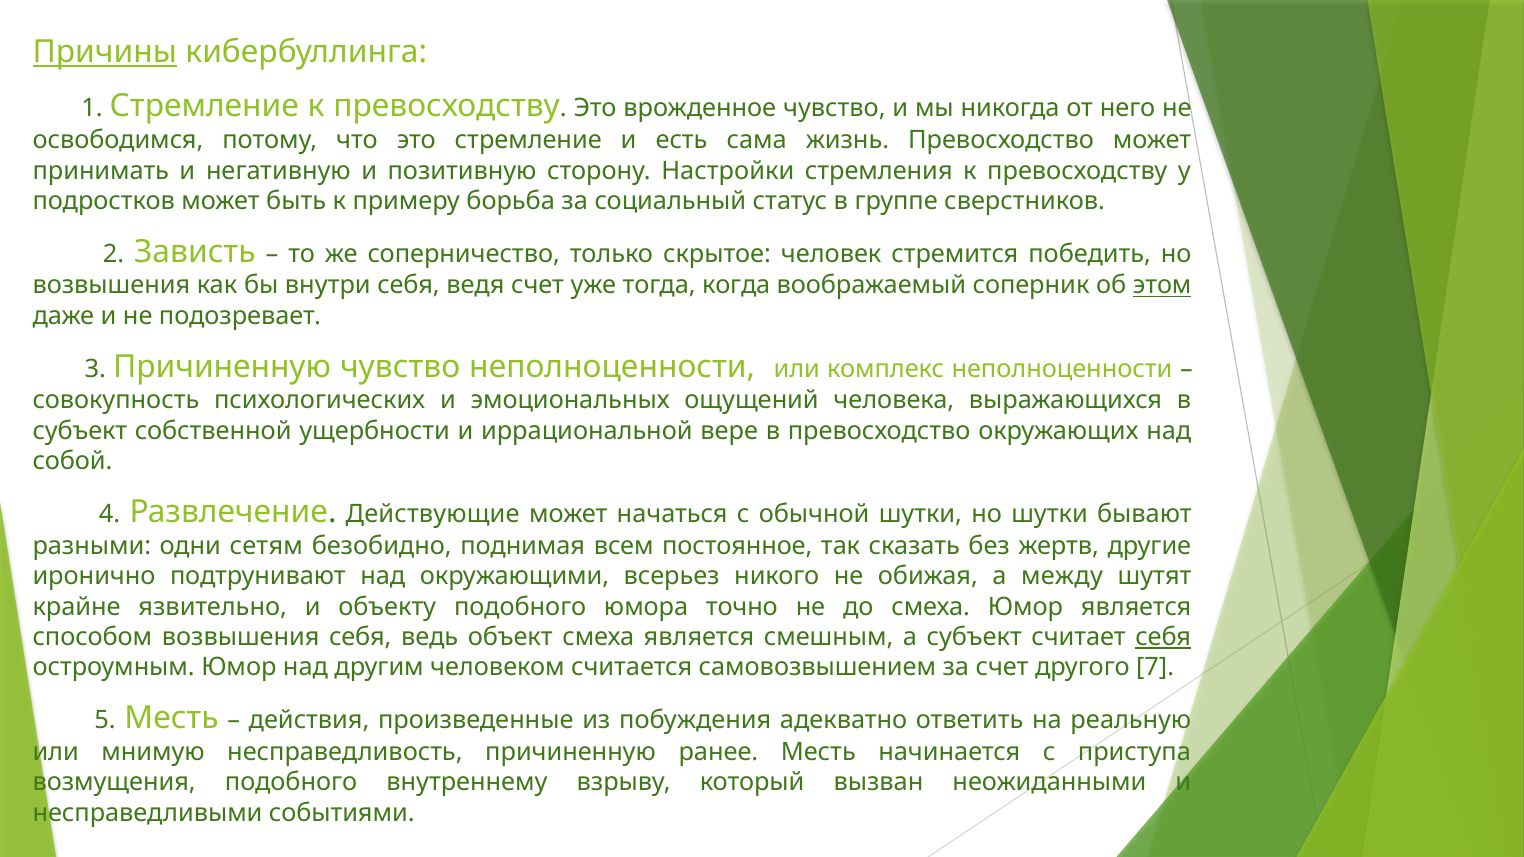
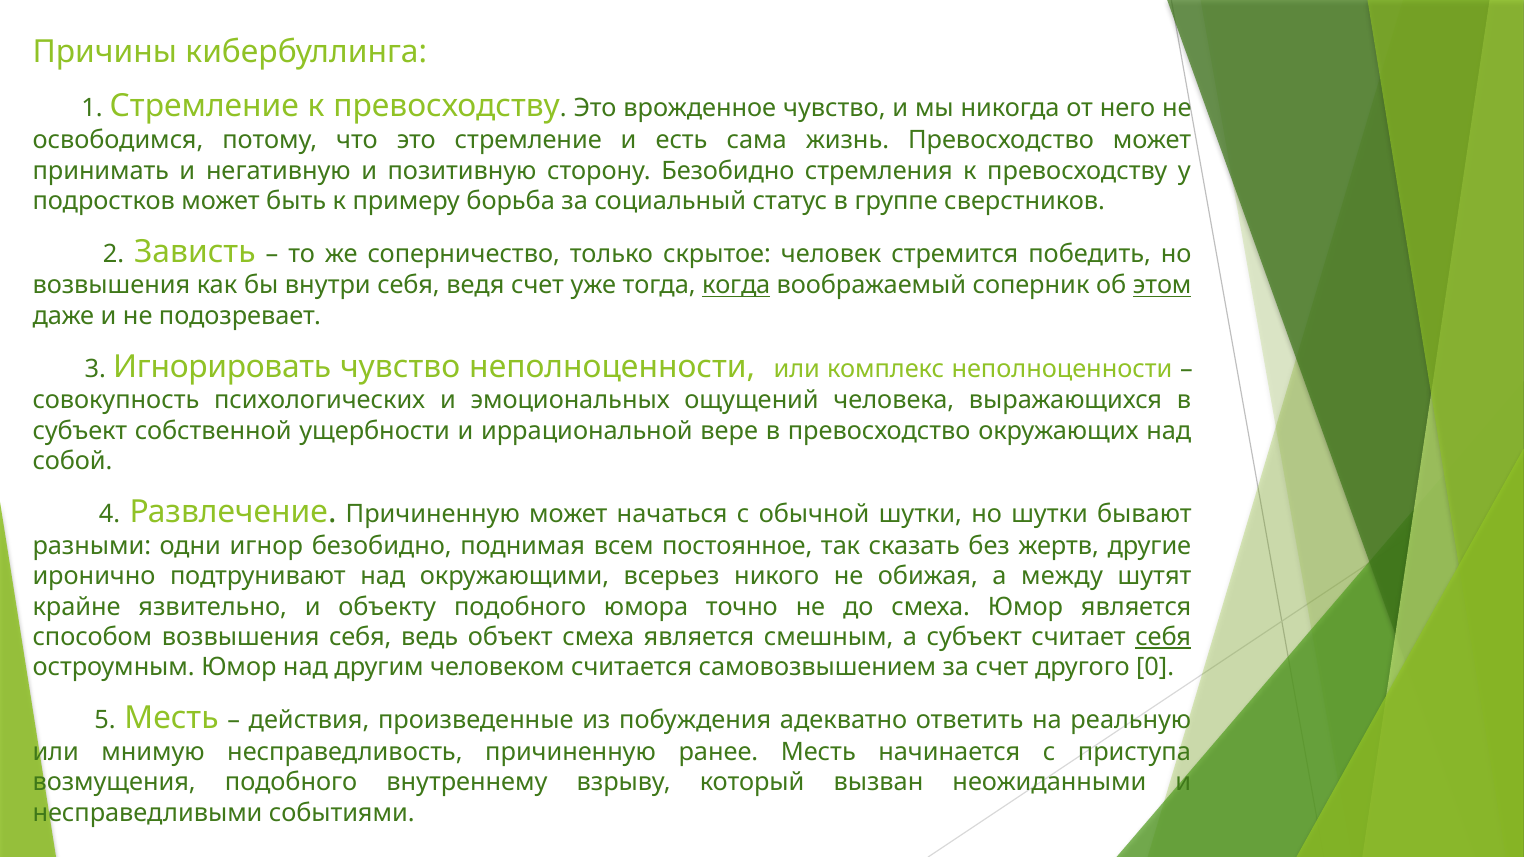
Причины underline: present -> none (105, 52)
сторону Настройки: Настройки -> Безобидно (728, 171)
когда underline: none -> present (736, 286)
3 Причиненную: Причиненную -> Игнорировать (222, 367)
Развлечение Действующие: Действующие -> Причиненную (433, 514)
сетям: сетям -> игнор (266, 546)
7: 7 -> 0 (1155, 668)
